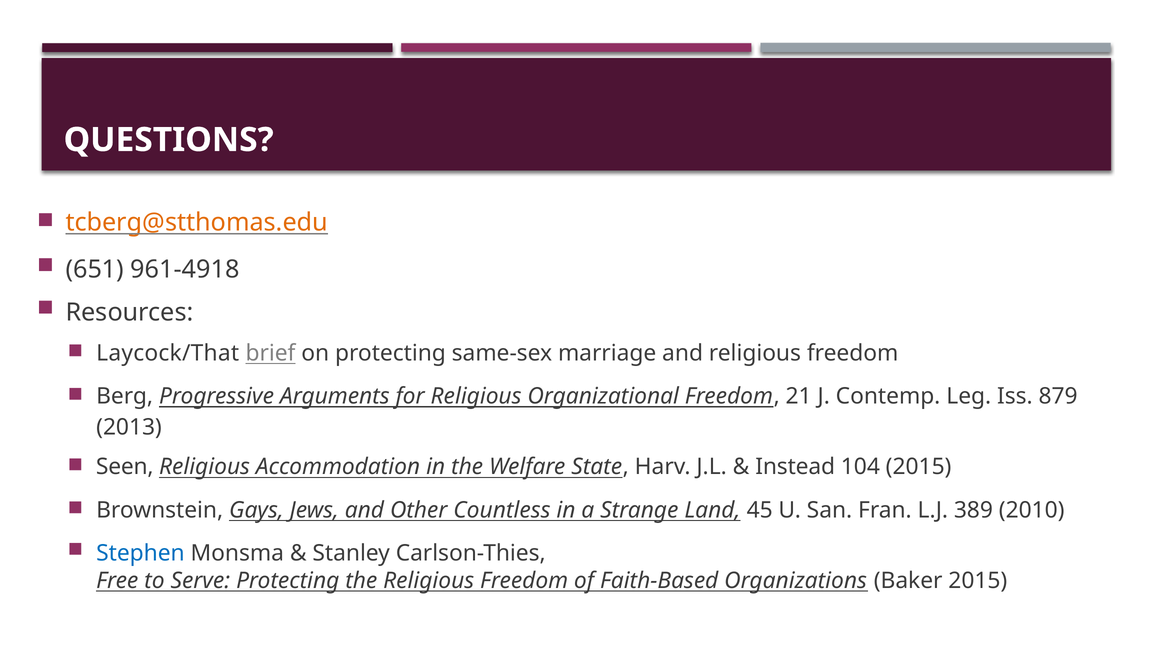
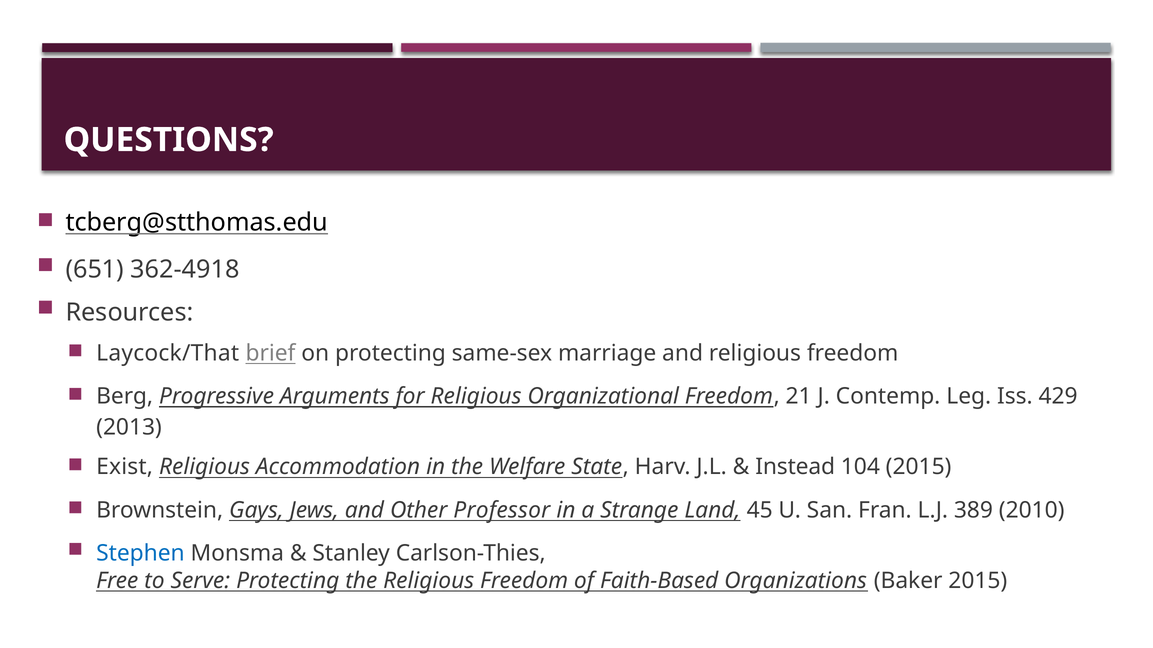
tcberg@stthomas.edu colour: orange -> black (197, 223)
961-4918: 961-4918 -> 362-4918 (185, 270)
879: 879 -> 429 (1058, 397)
Seen: Seen -> Exist (125, 467)
Countless: Countless -> Professor (502, 511)
